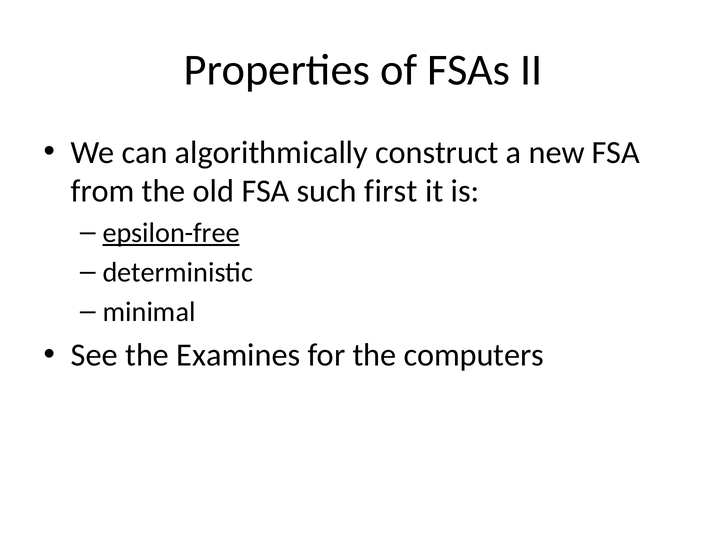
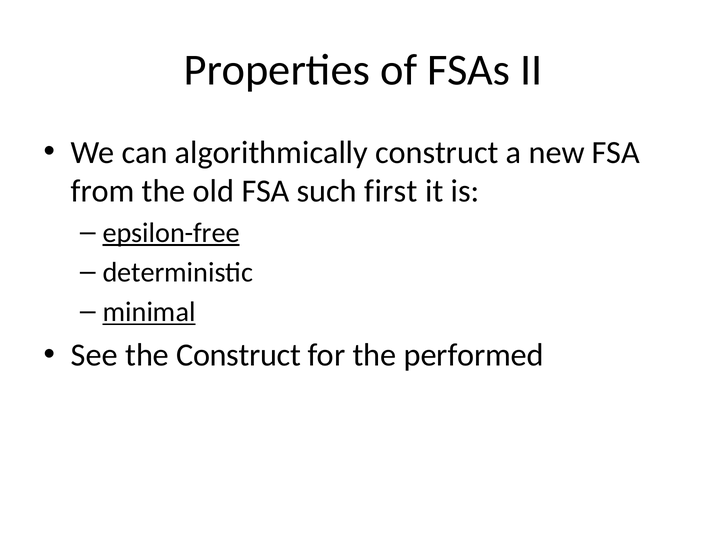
minimal underline: none -> present (149, 312)
the Examines: Examines -> Construct (239, 355)
computers: computers -> performed (474, 355)
